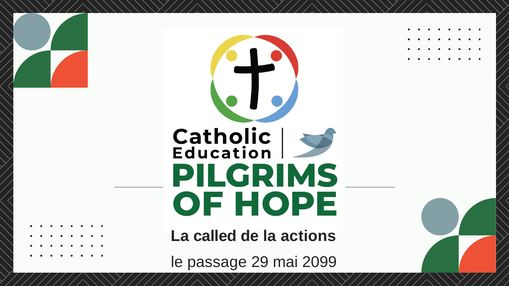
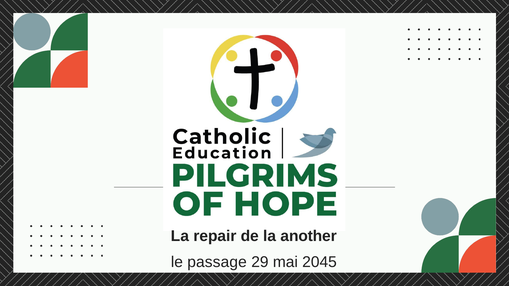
called: called -> repair (215, 236)
actions: actions -> another (309, 236)
2099: 2099 -> 2045 (319, 262)
